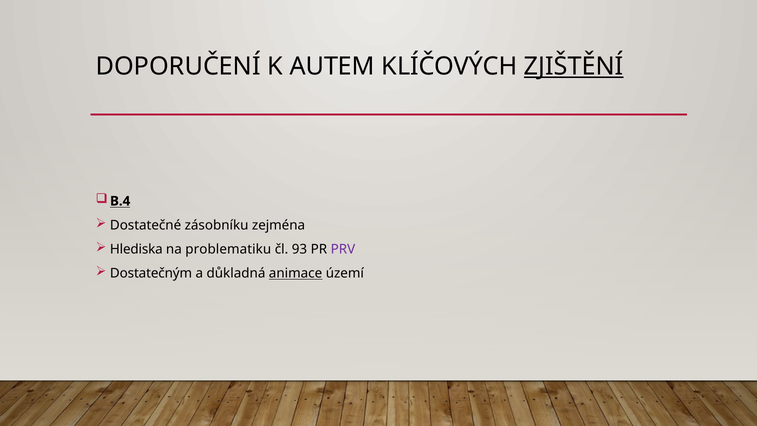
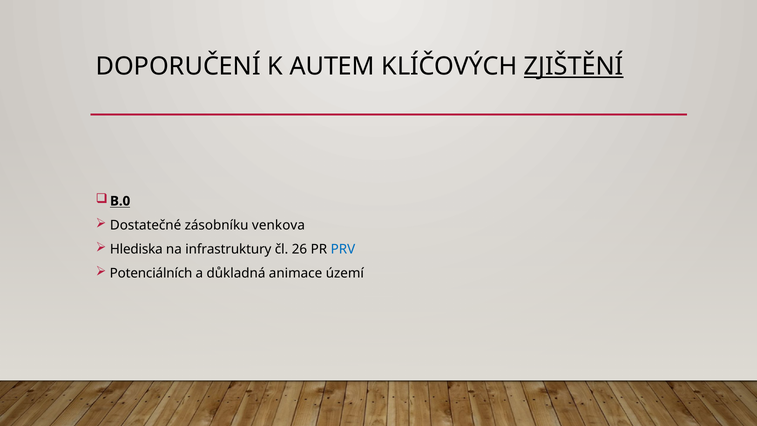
B.4: B.4 -> B.0 (120, 201)
zejména: zejména -> venkova (278, 225)
problematiku: problematiku -> infrastruktury (228, 249)
93: 93 -> 26 (299, 249)
PRV colour: purple -> blue (343, 249)
Dostatečným: Dostatečným -> Potenciálních (151, 273)
animace underline: present -> none (296, 273)
